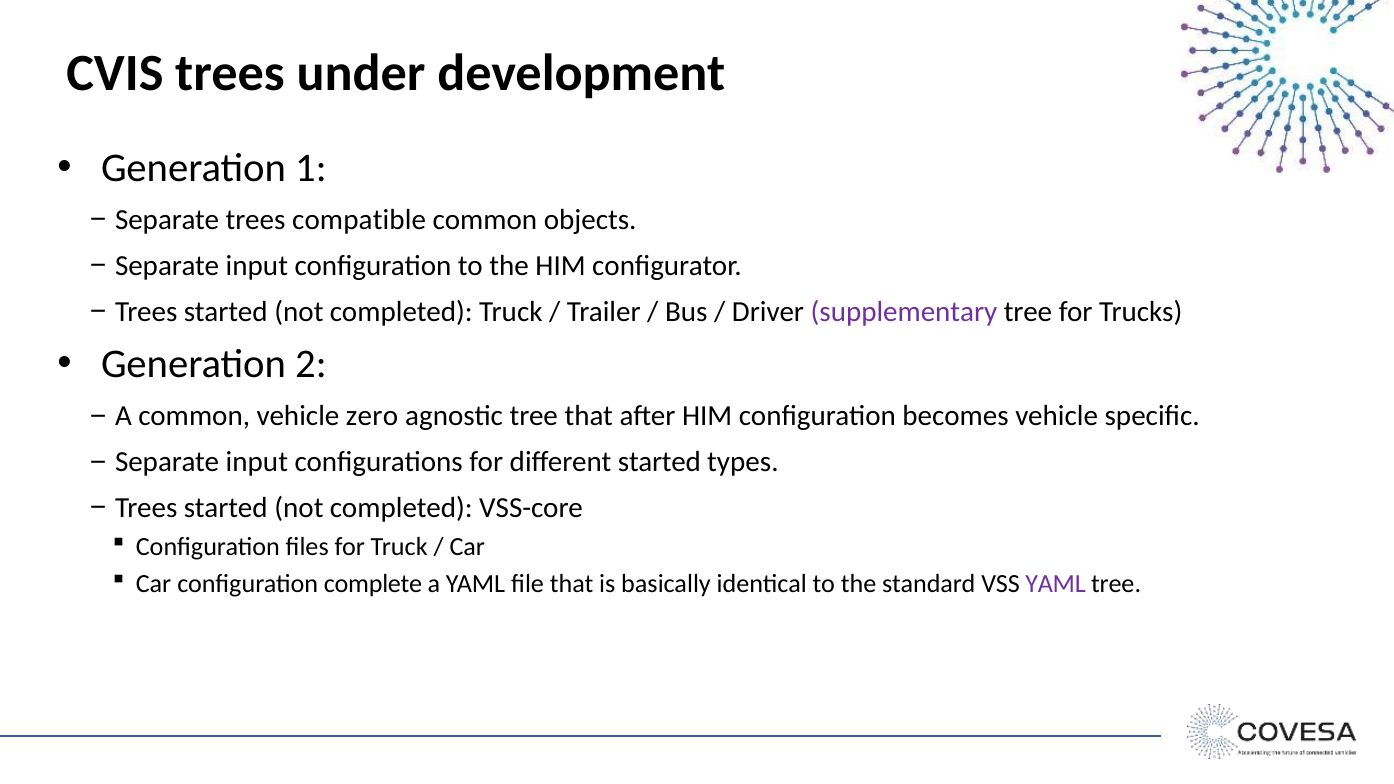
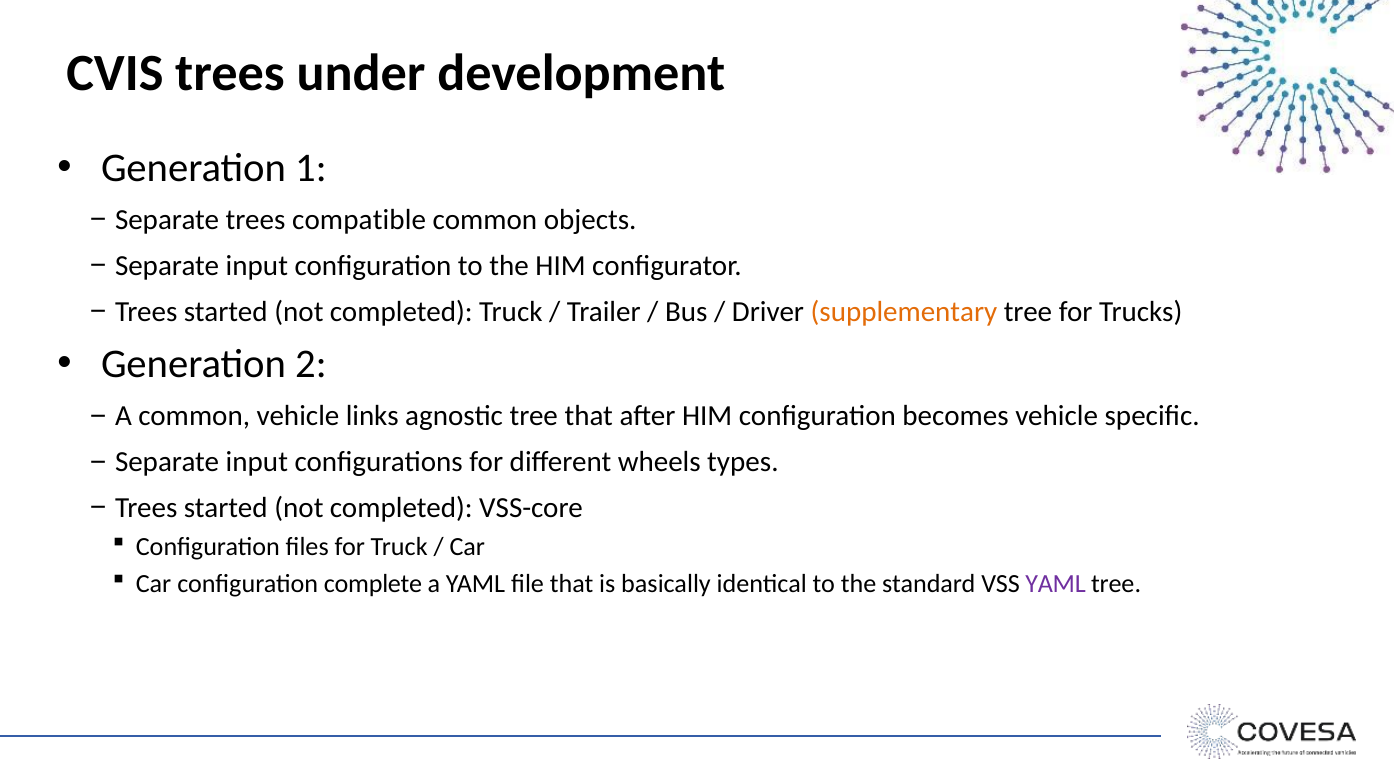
supplementary colour: purple -> orange (904, 312)
zero: zero -> links (372, 416)
different started: started -> wheels (659, 462)
